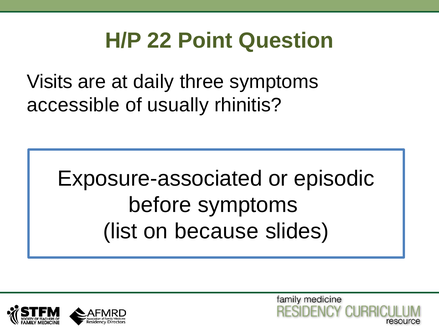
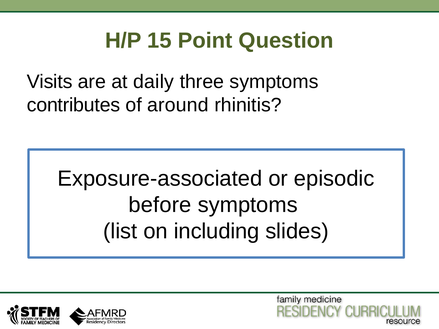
22: 22 -> 15 (159, 40)
accessible: accessible -> contributes (74, 105)
usually: usually -> around (178, 105)
because: because -> including (217, 232)
